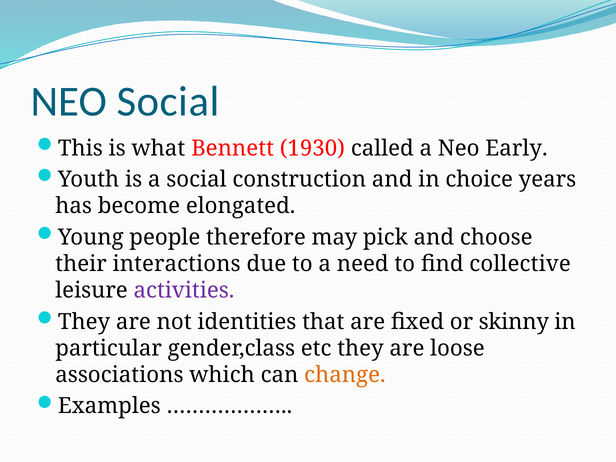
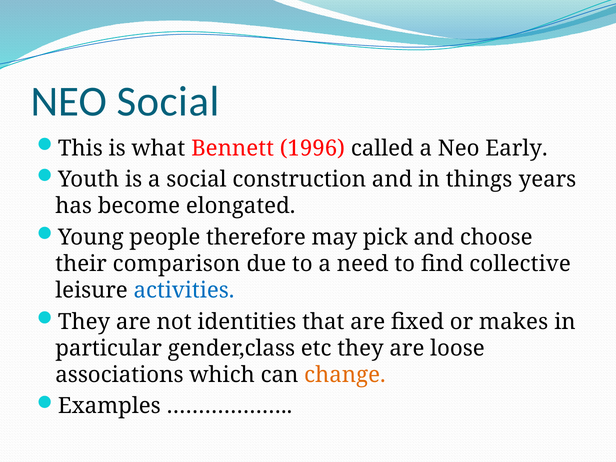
1930: 1930 -> 1996 (312, 148)
choice: choice -> things (479, 179)
interactions: interactions -> comparison (177, 264)
activities colour: purple -> blue (184, 291)
skinny: skinny -> makes (514, 322)
